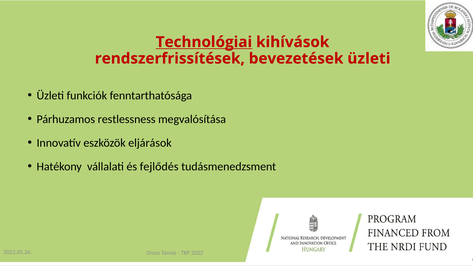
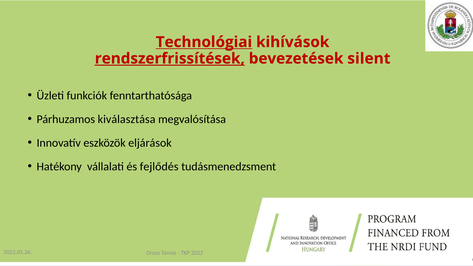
rendszerfrissítések underline: none -> present (170, 59)
bevezetések üzleti: üzleti -> silent (369, 59)
restlessness: restlessness -> kiválasztása (127, 119)
